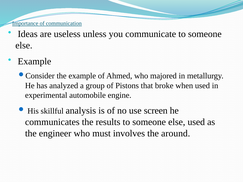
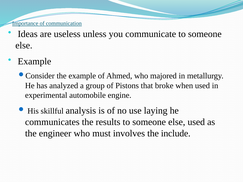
screen: screen -> laying (156, 111)
around: around -> include (176, 133)
